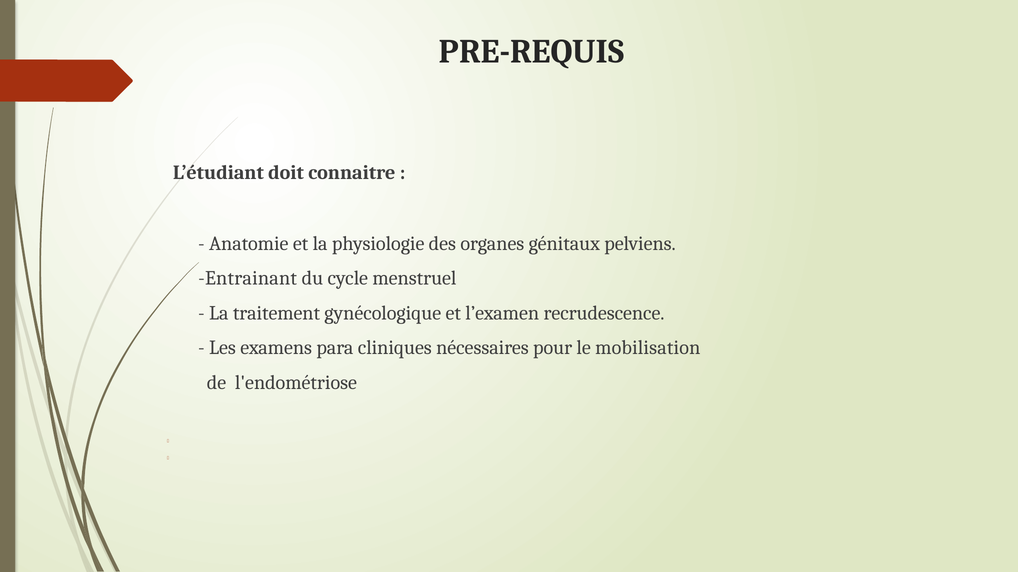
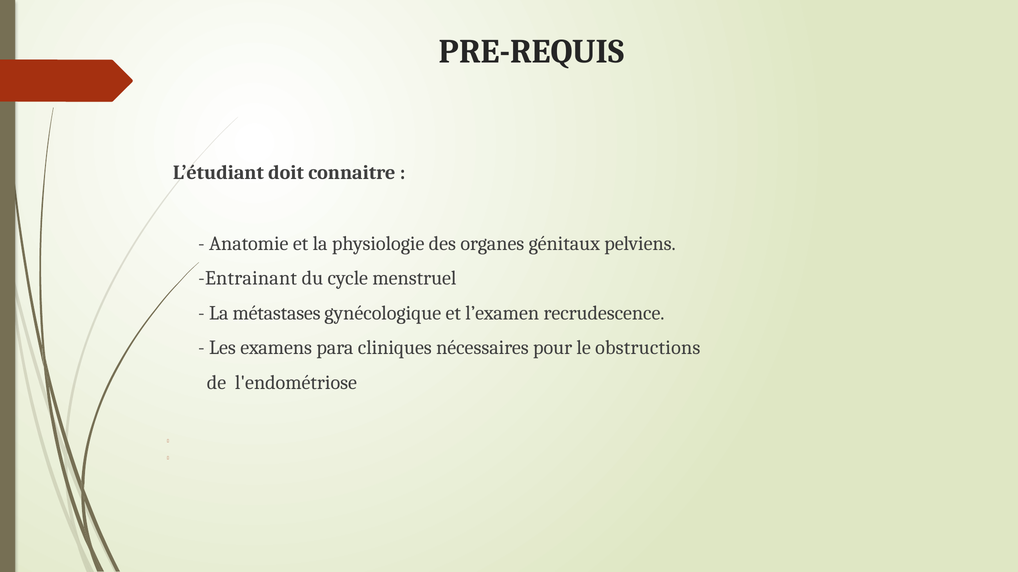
traitement: traitement -> métastases (277, 313)
mobilisation: mobilisation -> obstructions (648, 348)
